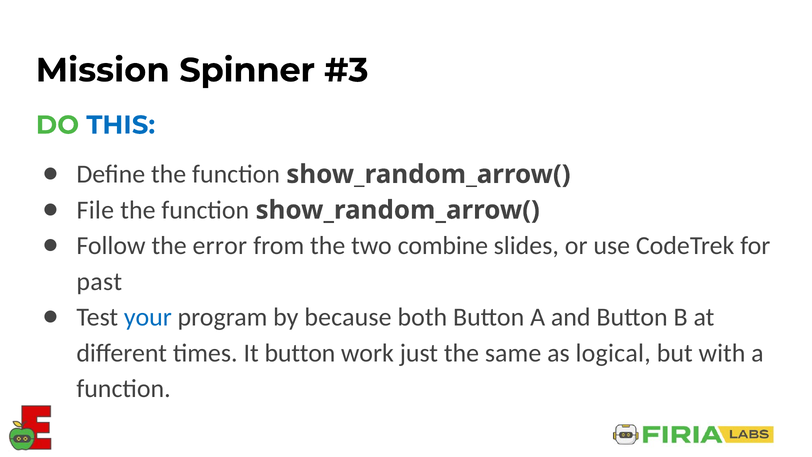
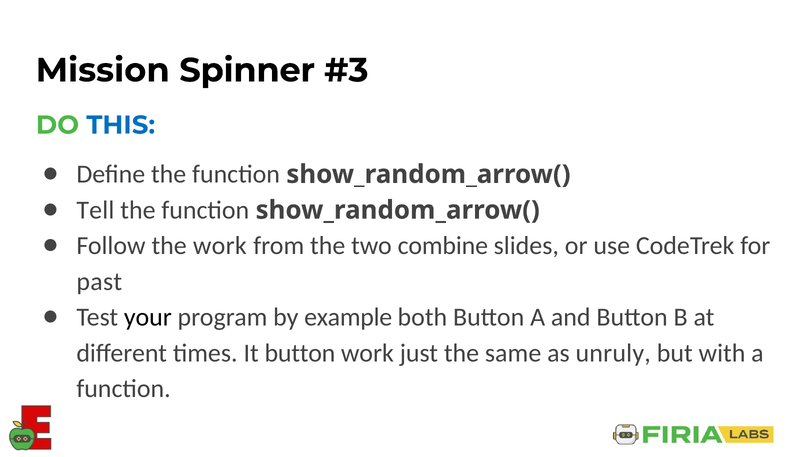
File: File -> Tell (95, 210)
the error: error -> work (220, 246)
your colour: blue -> black (148, 317)
because: because -> example (348, 317)
logical: logical -> unruly (613, 353)
